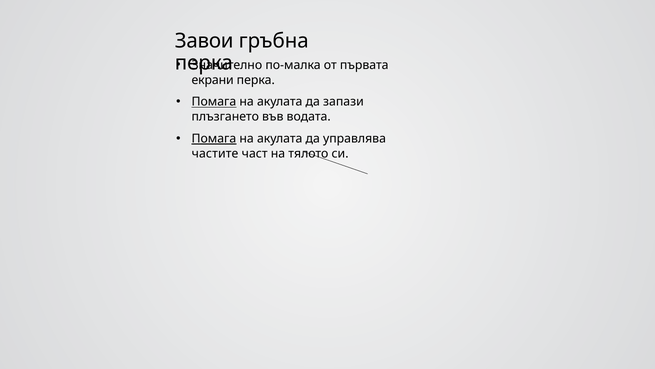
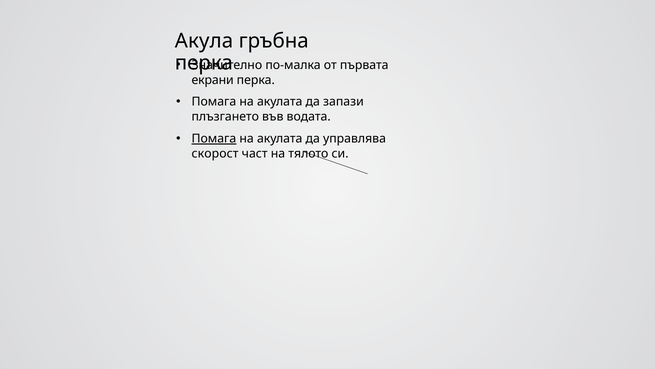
Завои: Завои -> Акула (204, 41)
Помага underline: present -> none (214, 102)
частите: частите -> скорост (215, 154)
